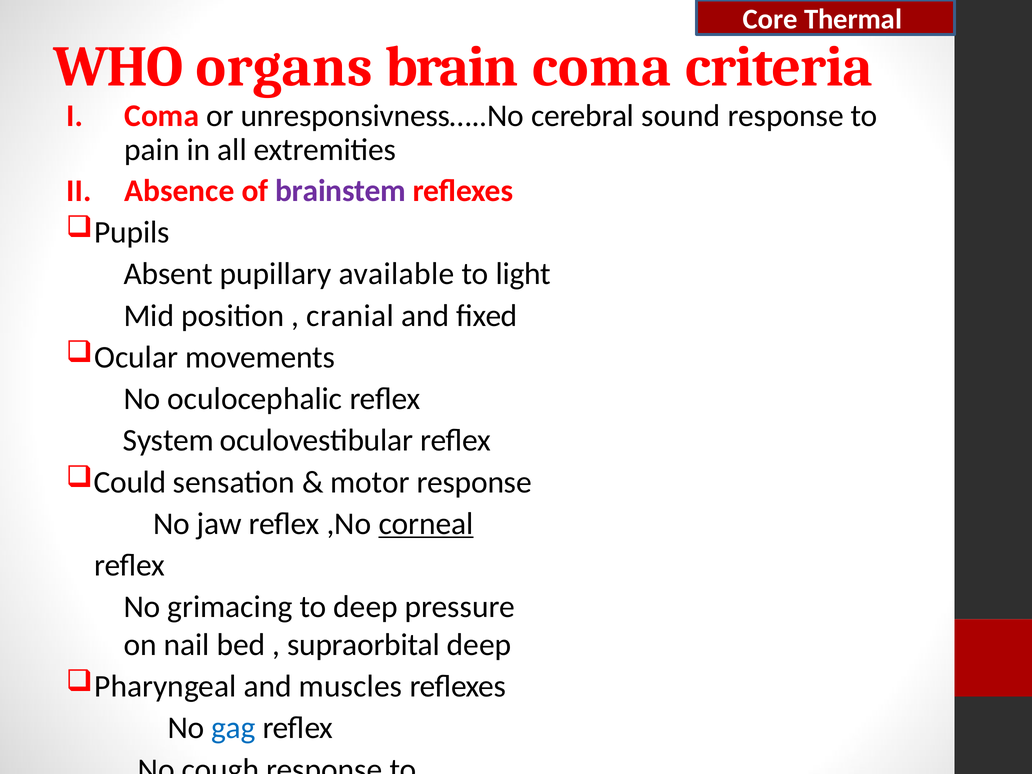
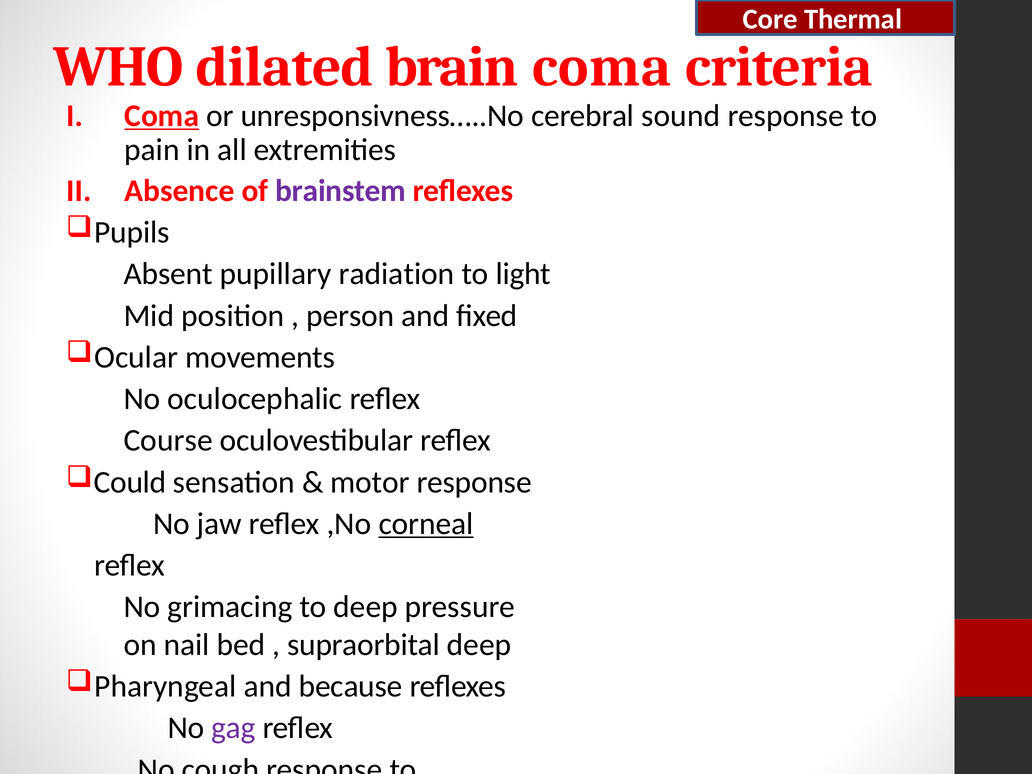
organs: organs -> dilated (285, 67)
Coma underline: none -> present (162, 116)
available: available -> radiation (397, 274)
cranial: cranial -> person (350, 316)
System: System -> Course (168, 441)
muscles: muscles -> because (351, 686)
gag colour: blue -> purple (234, 728)
